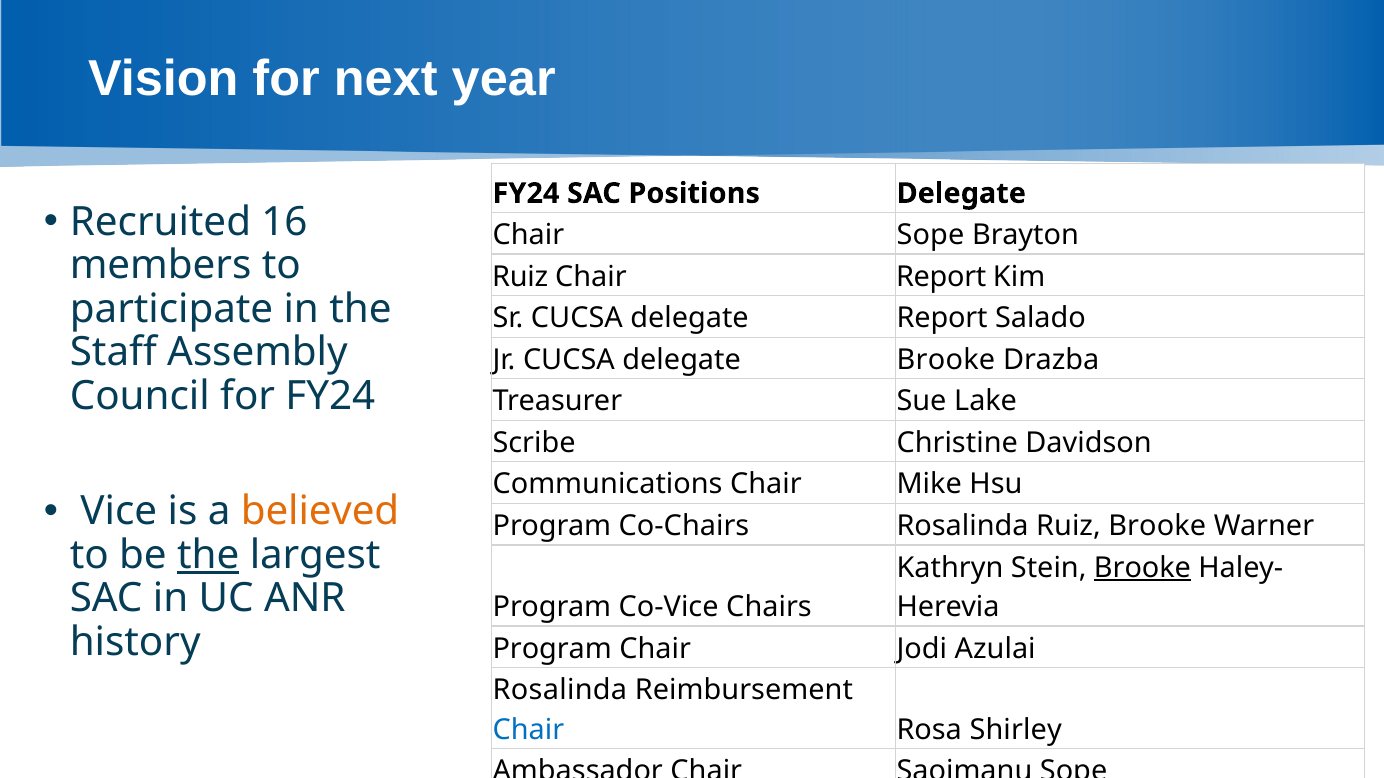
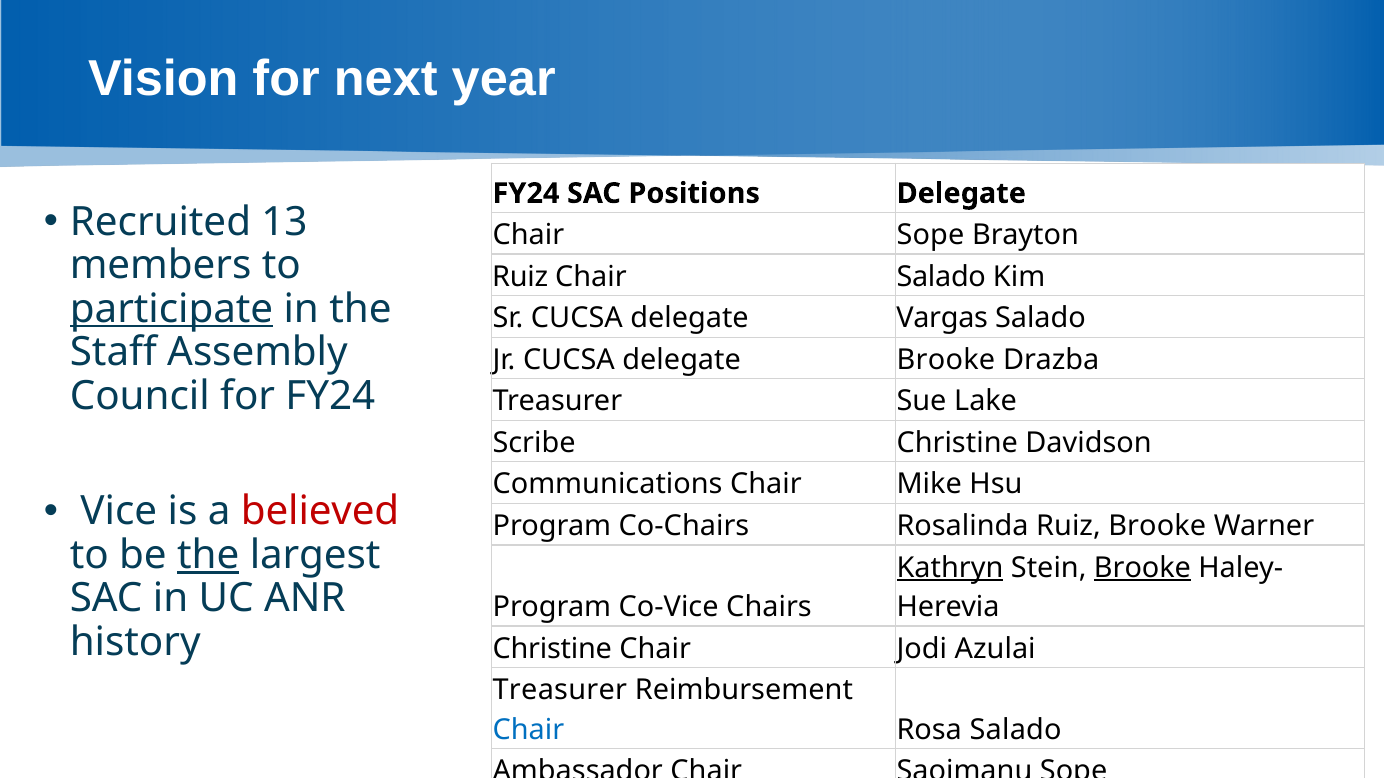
16: 16 -> 13 (284, 222)
Chair Report: Report -> Salado (941, 277)
participate underline: none -> present (172, 309)
delegate Report: Report -> Vargas (942, 318)
believed colour: orange -> red (320, 512)
Kathryn underline: none -> present (950, 568)
Program: Program -> Christine (552, 649)
Rosalinda: Rosalinda -> Treasurer (560, 691)
Rosa Shirley: Shirley -> Salado (1016, 730)
